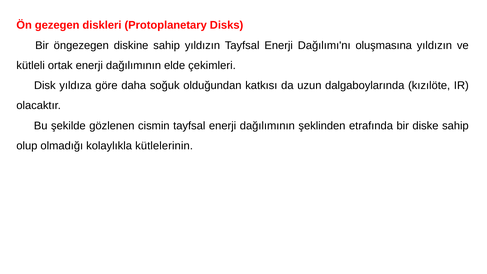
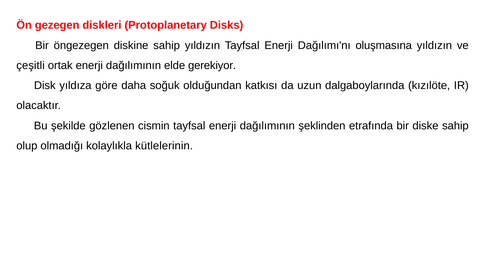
kütleli: kütleli -> çeşitli (31, 65)
çekimleri: çekimleri -> gerekiyor (212, 65)
